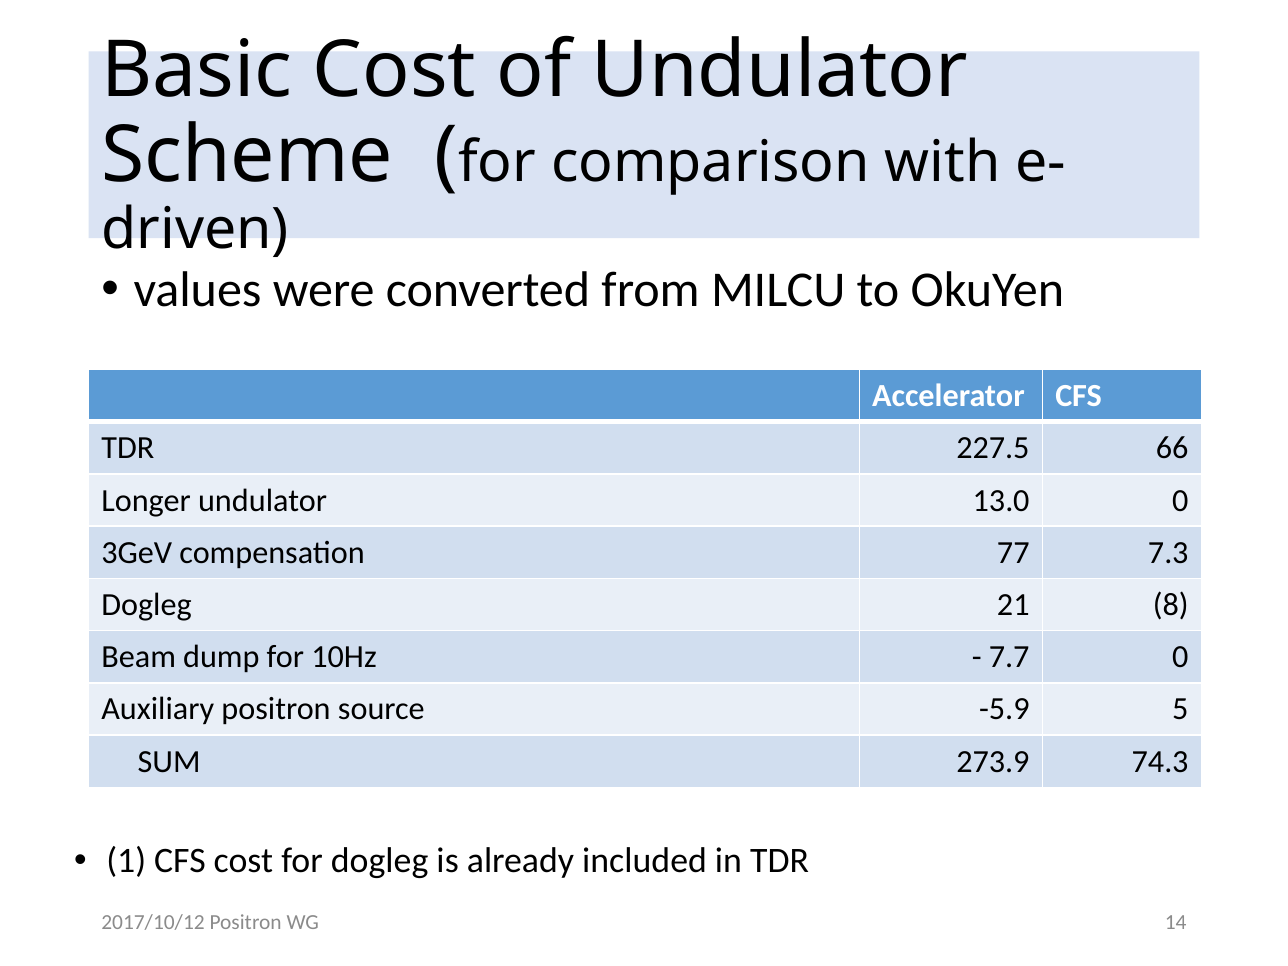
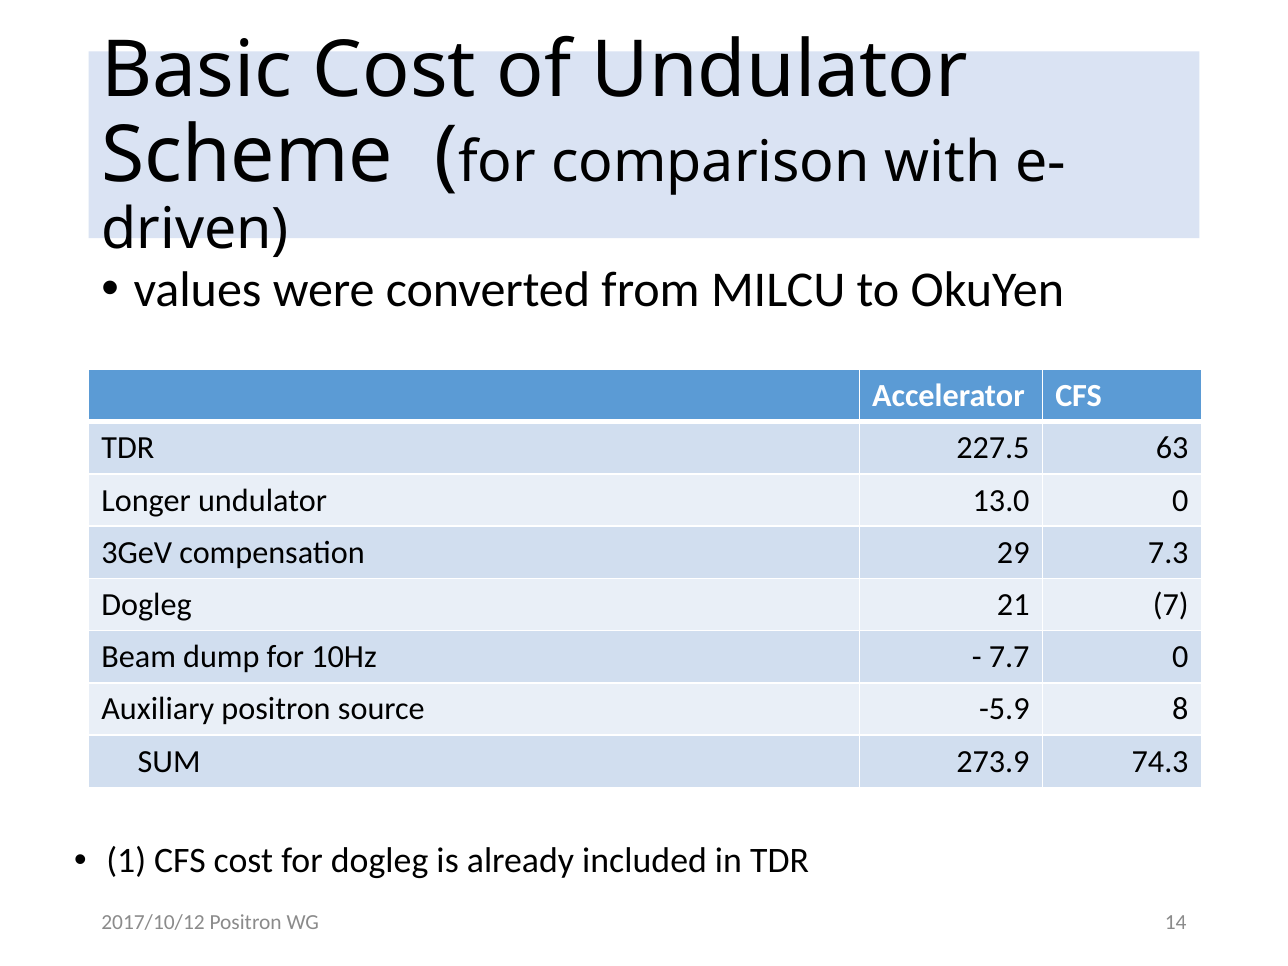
66: 66 -> 63 (1172, 448)
77: 77 -> 29 (1013, 553)
8: 8 -> 7 (1171, 605)
5: 5 -> 8 (1180, 709)
